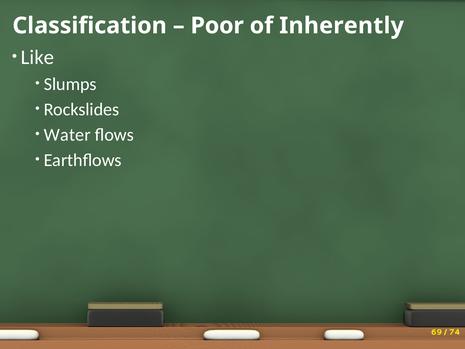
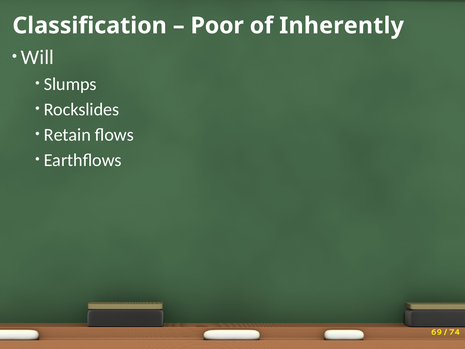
Like: Like -> Will (37, 57)
Water: Water -> Retain (67, 135)
